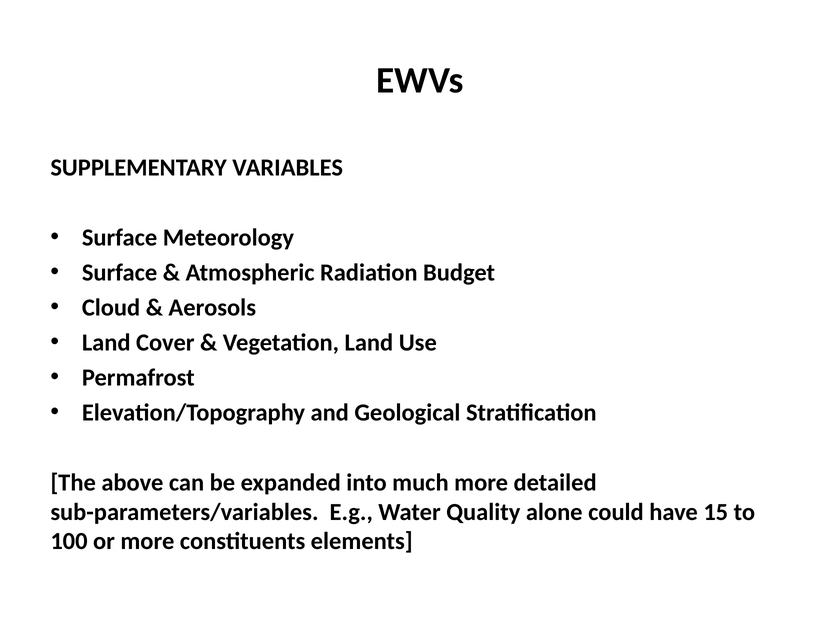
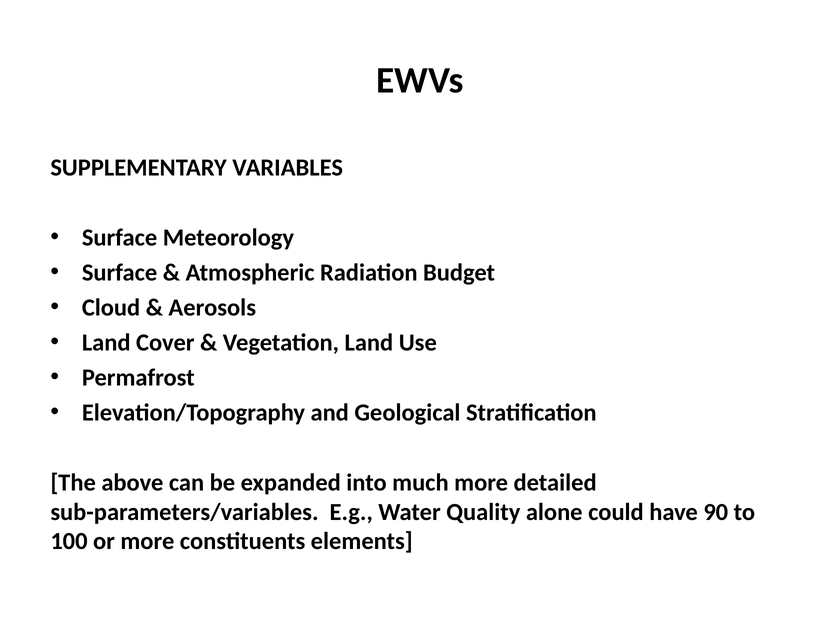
15: 15 -> 90 (716, 512)
